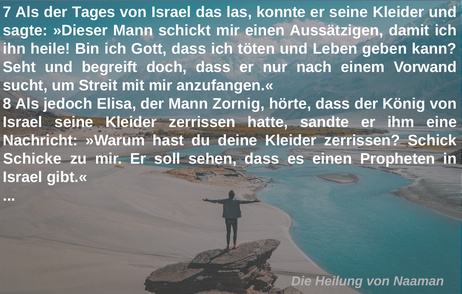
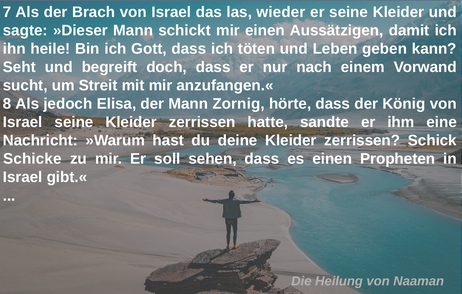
Tages: Tages -> Brach (94, 12)
konnte: konnte -> wieder (281, 12)
